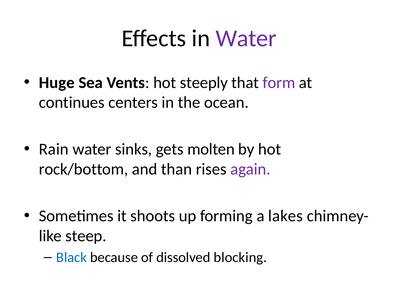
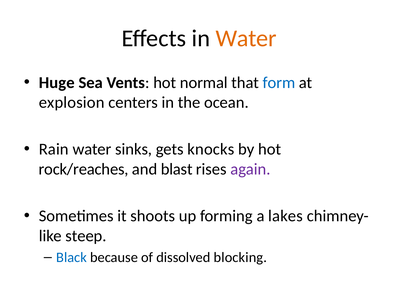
Water colour: purple -> orange (246, 39)
steeply: steeply -> normal (204, 83)
form colour: purple -> blue (279, 83)
continues: continues -> explosion (72, 103)
molten: molten -> knocks (211, 150)
rock/bottom: rock/bottom -> rock/reaches (84, 169)
than: than -> blast (177, 169)
